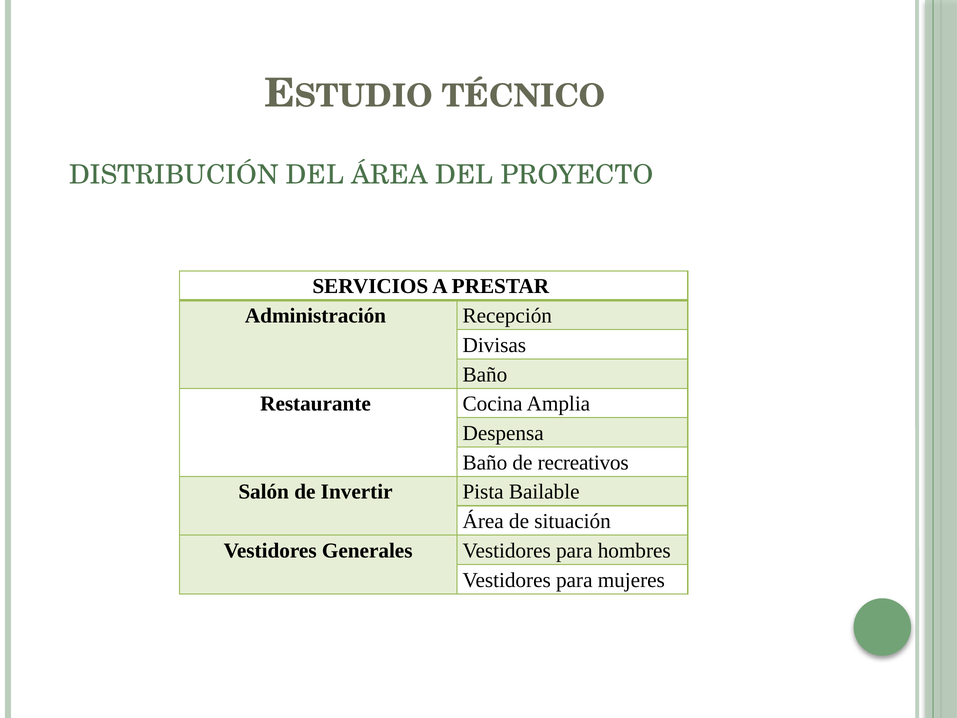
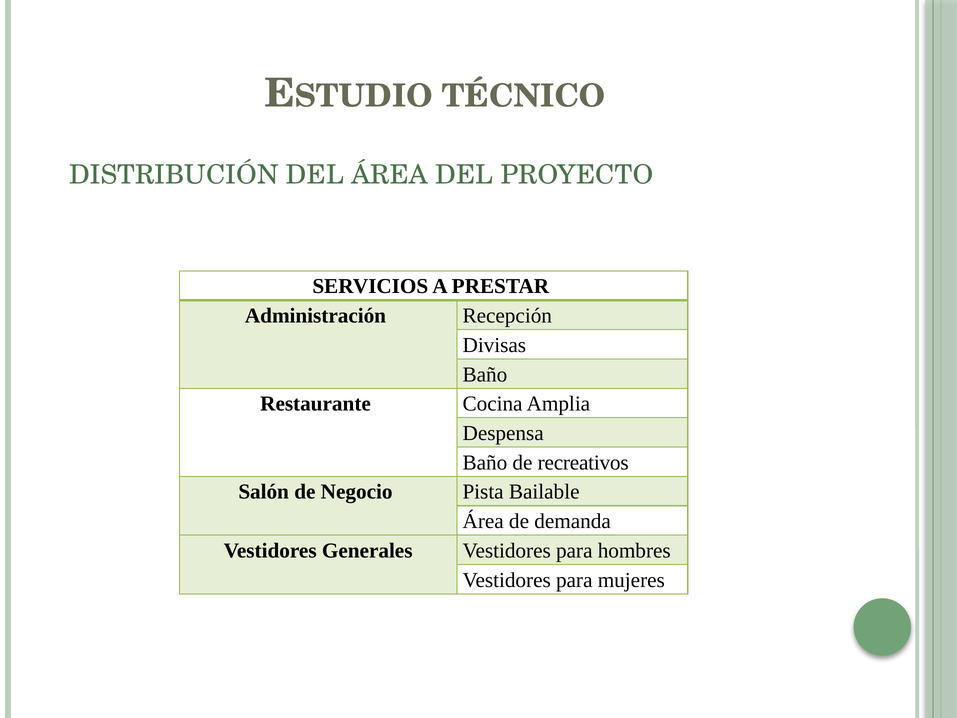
Invertir: Invertir -> Negocio (357, 492)
situación: situación -> demanda (573, 521)
